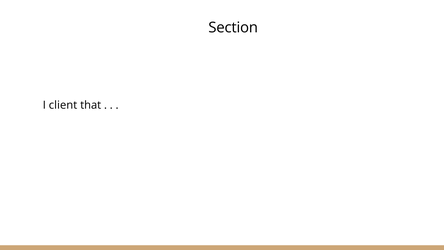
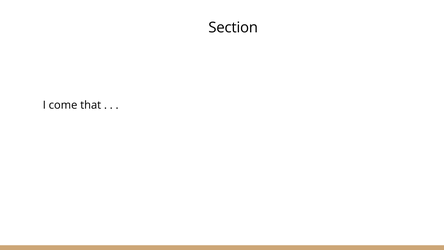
client: client -> come (63, 105)
